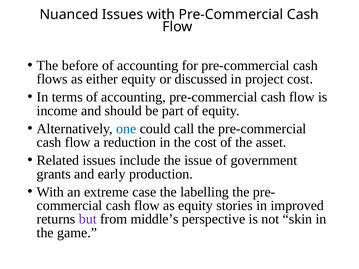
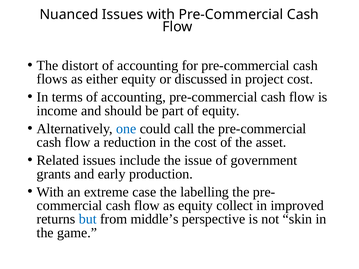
before: before -> distort (80, 66)
stories: stories -> collect (235, 206)
but colour: purple -> blue (88, 219)
